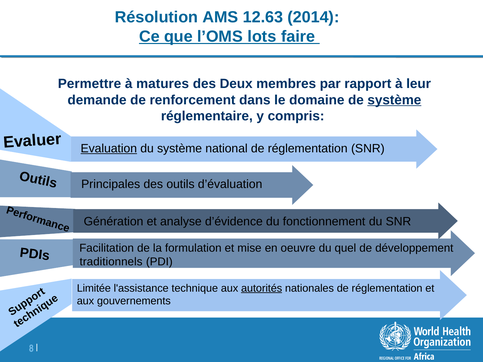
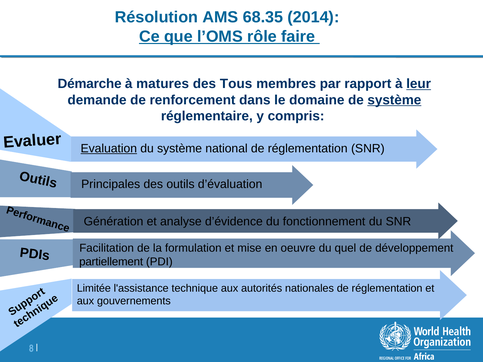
12.63: 12.63 -> 68.35 (263, 17)
lots: lots -> rôle (262, 37)
Permettre: Permettre -> Démarche (90, 84)
Deux: Deux -> Tous (236, 84)
leur underline: none -> present (419, 84)
traditionnels: traditionnels -> partiellement (111, 262)
autorités underline: present -> none (262, 288)
